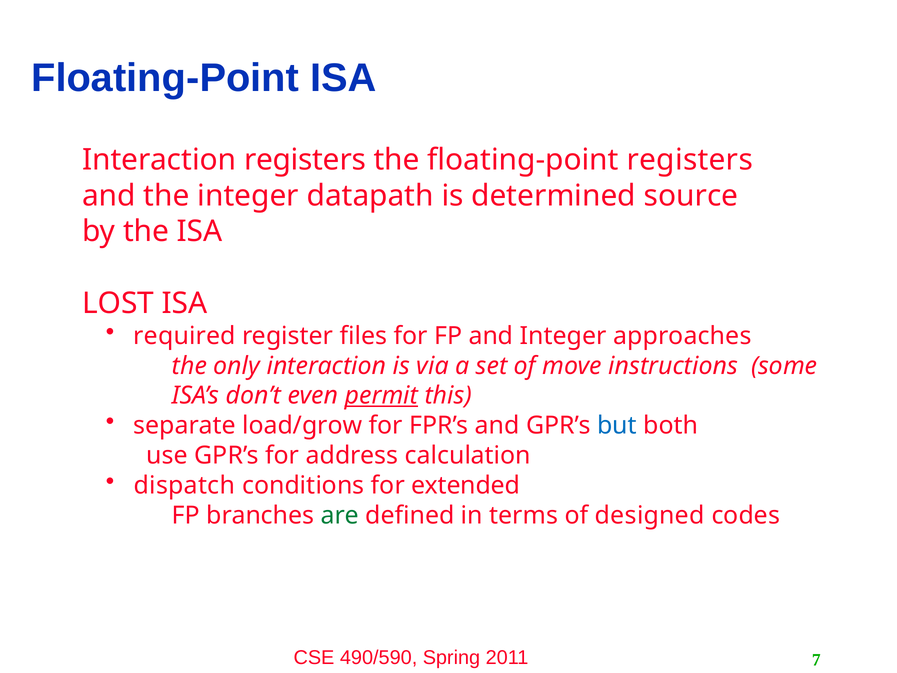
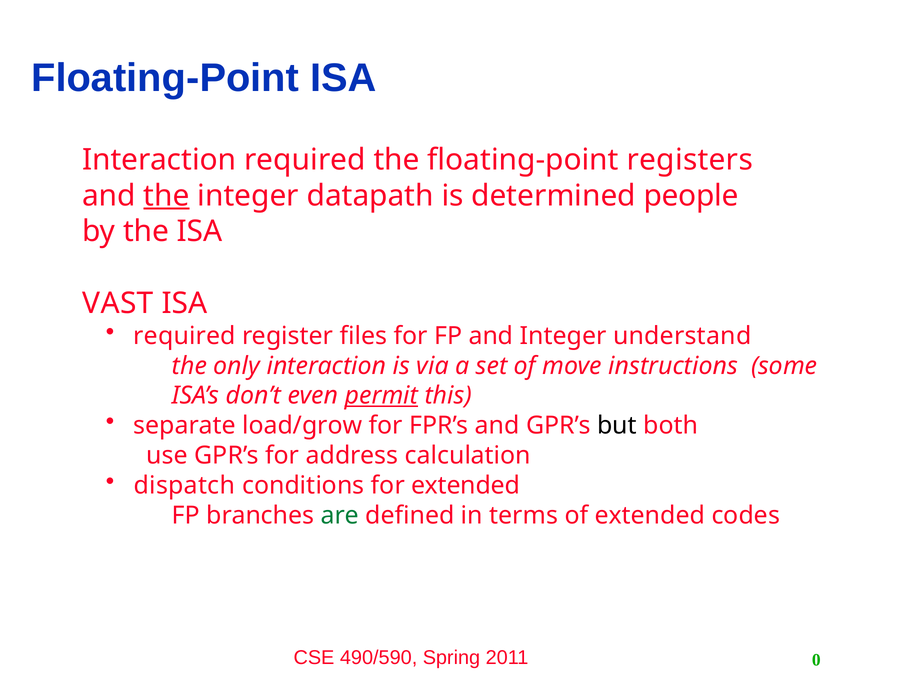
Interaction registers: registers -> required (305, 160)
the underline: none -> present (167, 196)
source: source -> people (691, 196)
LOST: LOST -> VAST (118, 303)
approaches: approaches -> understand (682, 336)
but colour: blue -> black (617, 426)
of designed: designed -> extended (650, 515)
7: 7 -> 0 (816, 660)
